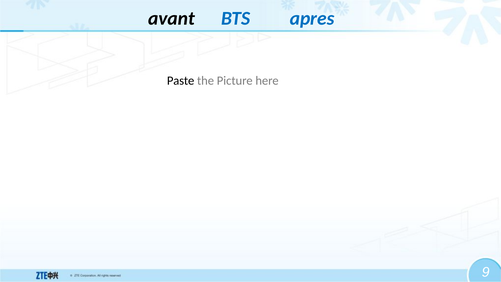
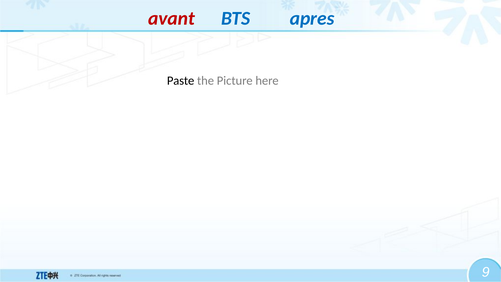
avant colour: black -> red (172, 18)
